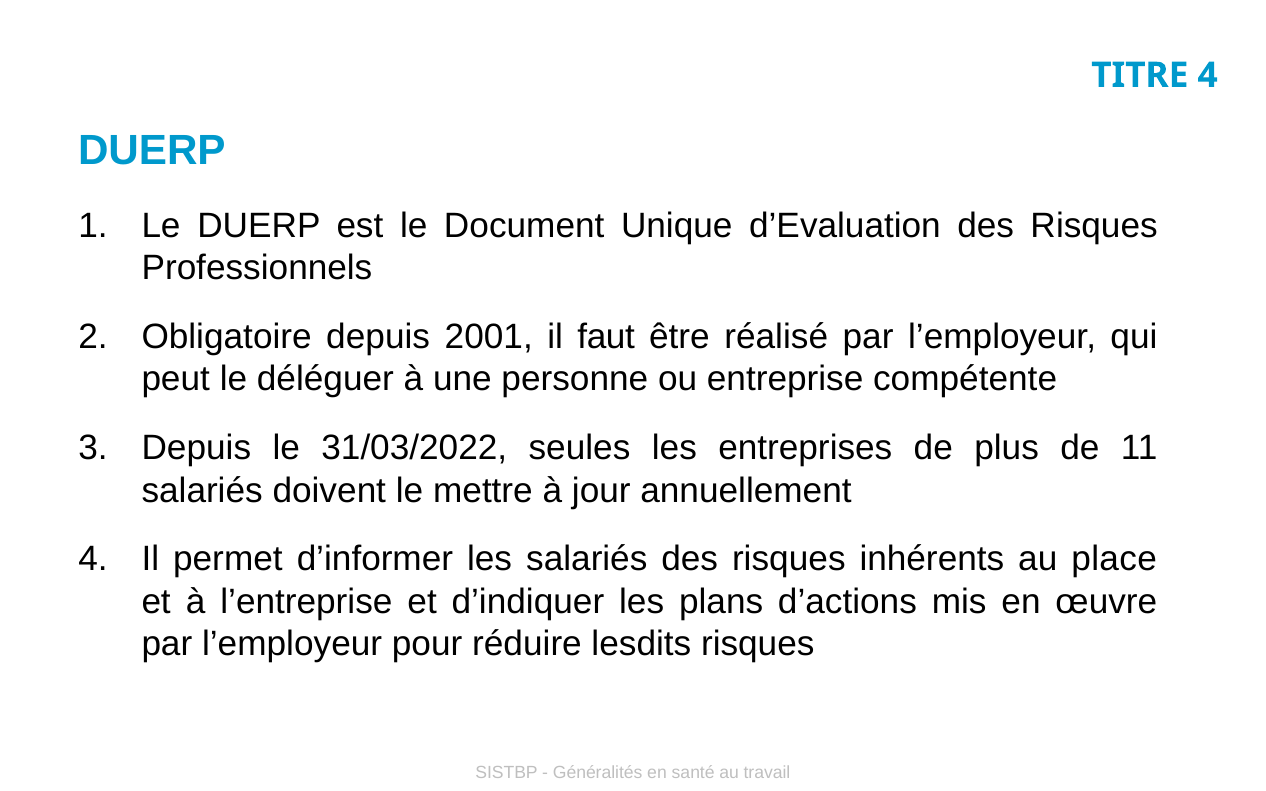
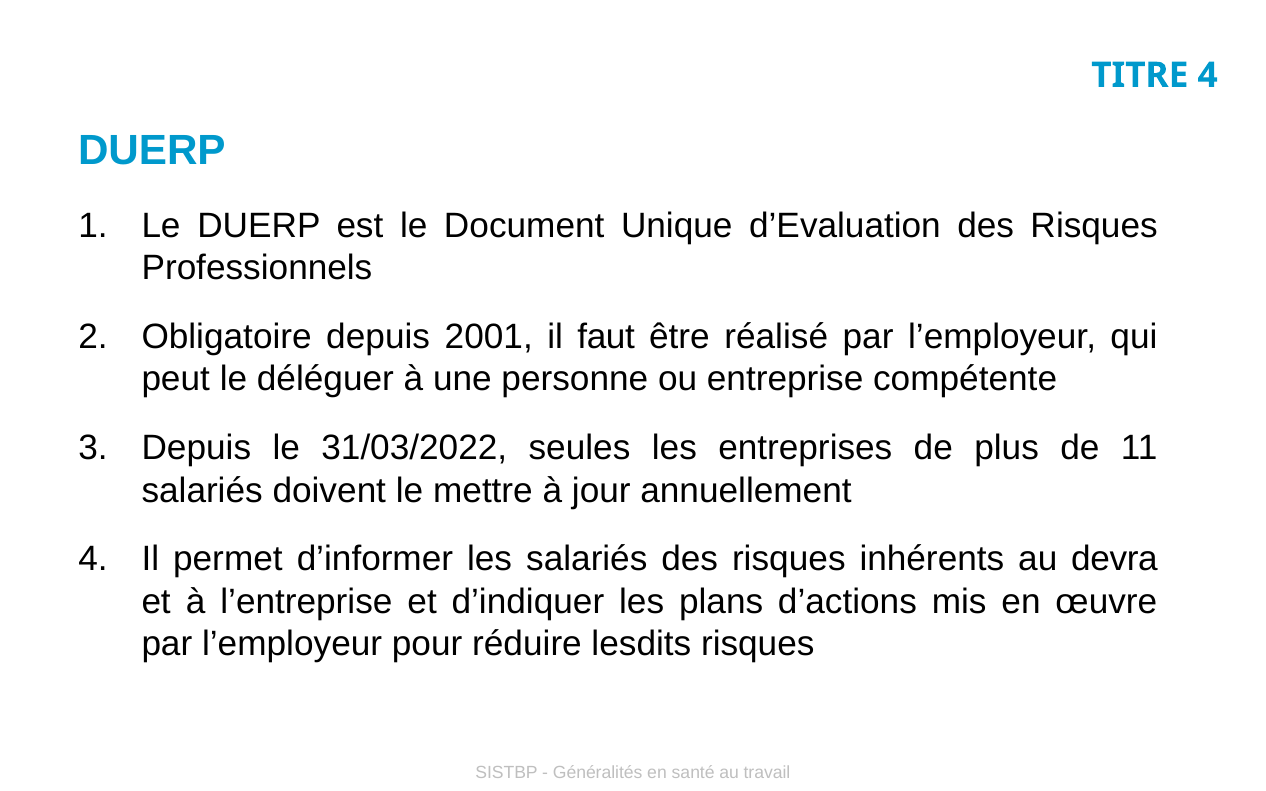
place: place -> devra (1114, 559)
